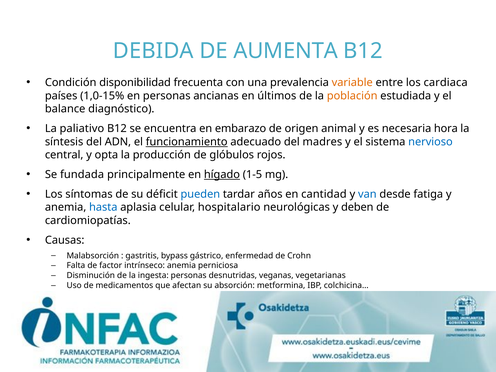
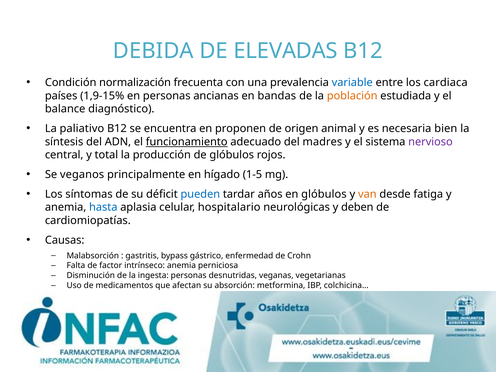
AUMENTA: AUMENTA -> ELEVADAS (286, 51)
disponibilidad: disponibilidad -> normalización (135, 83)
variable colour: orange -> blue (352, 83)
1,0-15%: 1,0-15% -> 1,9-15% (102, 96)
últimos: últimos -> bandas (277, 96)
embarazo: embarazo -> proponen (241, 129)
hora: hora -> bien (446, 129)
nervioso colour: blue -> purple (430, 142)
opta: opta -> total (106, 155)
fundada: fundada -> veganos (82, 175)
hígado underline: present -> none (222, 175)
en cantidad: cantidad -> glóbulos (324, 194)
van colour: blue -> orange (367, 194)
